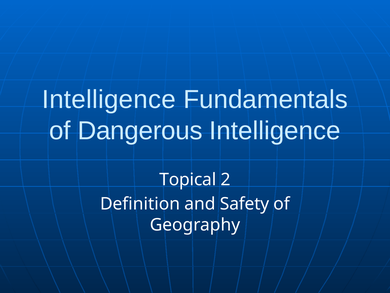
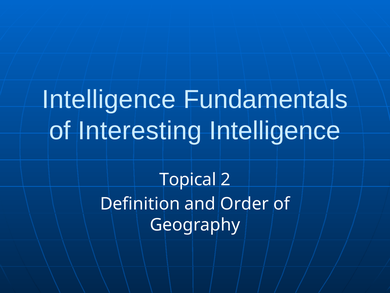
Dangerous: Dangerous -> Interesting (140, 131)
Safety: Safety -> Order (244, 204)
